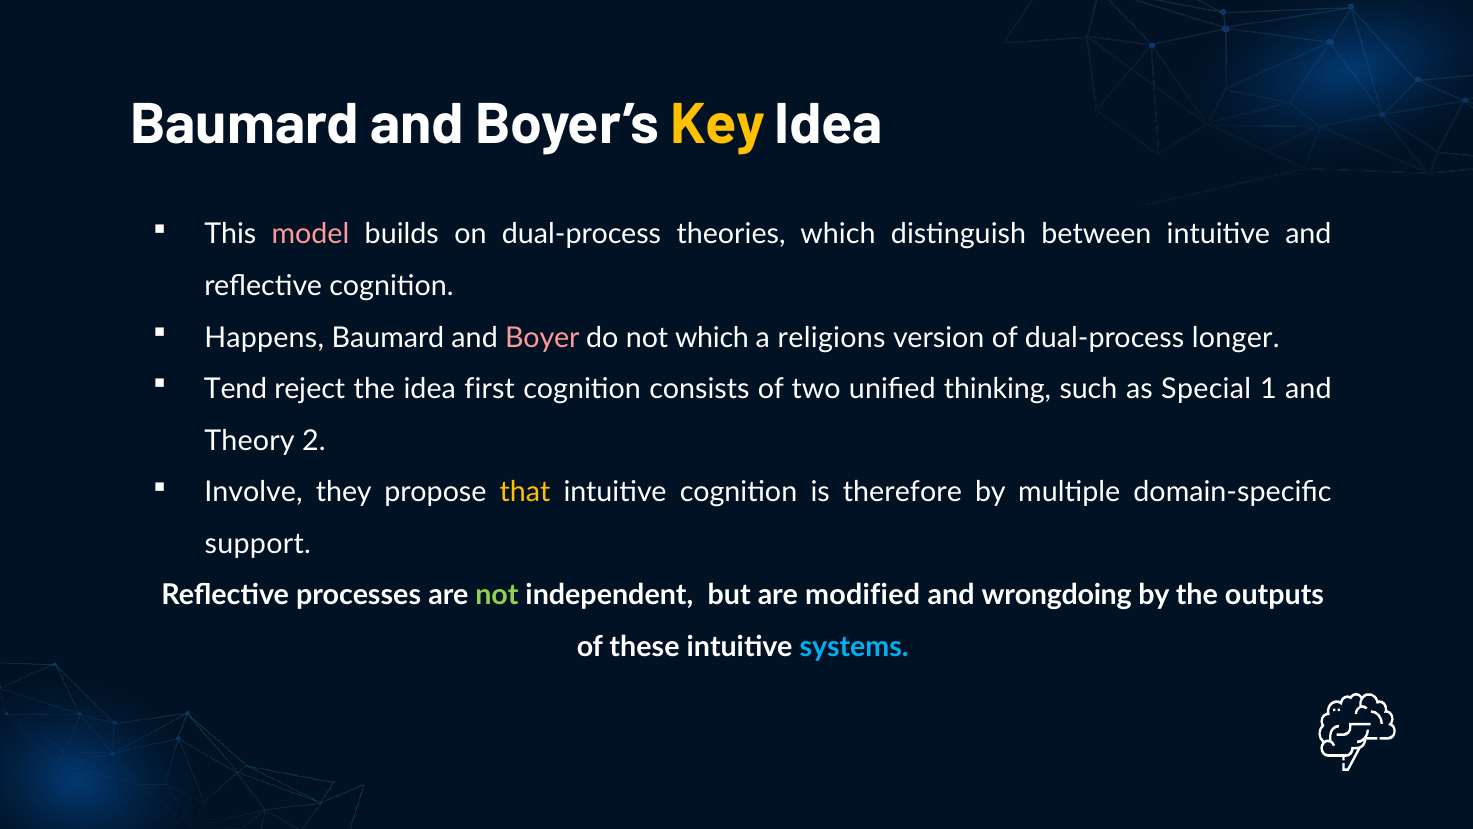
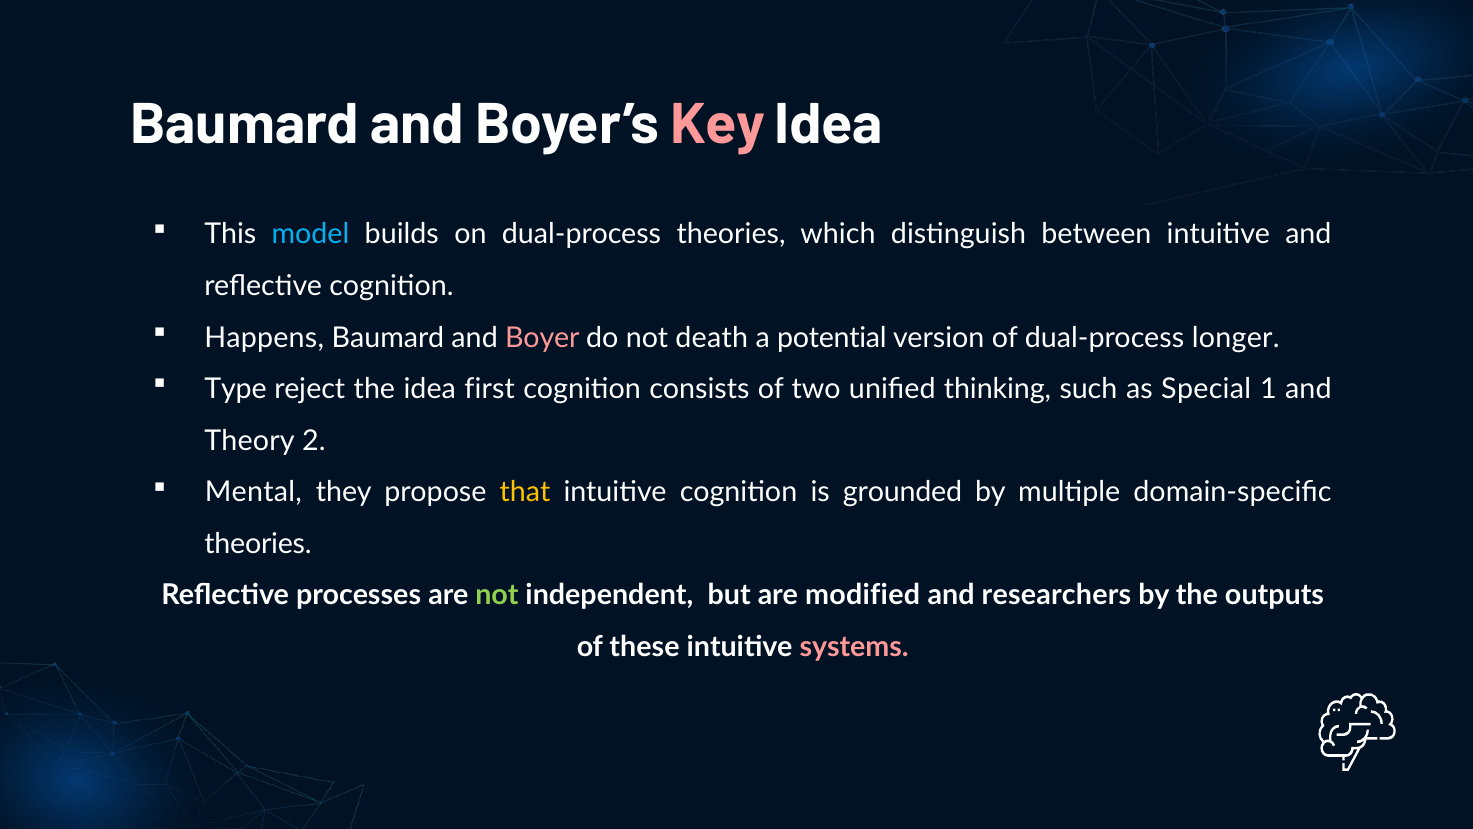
Key colour: yellow -> pink (718, 125)
model colour: pink -> light blue (310, 234)
not which: which -> death (712, 337)
religions: religions -> potential (832, 337)
Tend: Tend -> Type (236, 389)
Involve: Involve -> Mental (253, 492)
therefore: therefore -> grounded (902, 492)
support: support -> theories (258, 544)
wrongdoing: wrongdoing -> researchers (1056, 595)
systems colour: light blue -> pink (854, 647)
